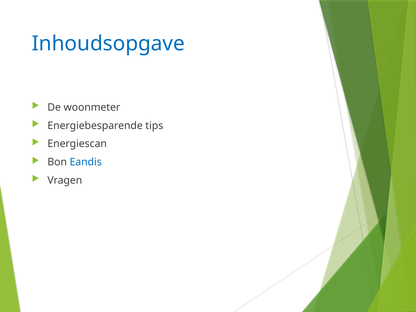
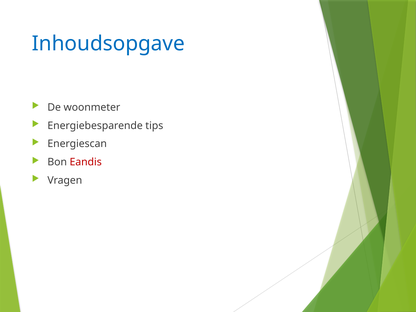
Eandis colour: blue -> red (86, 162)
